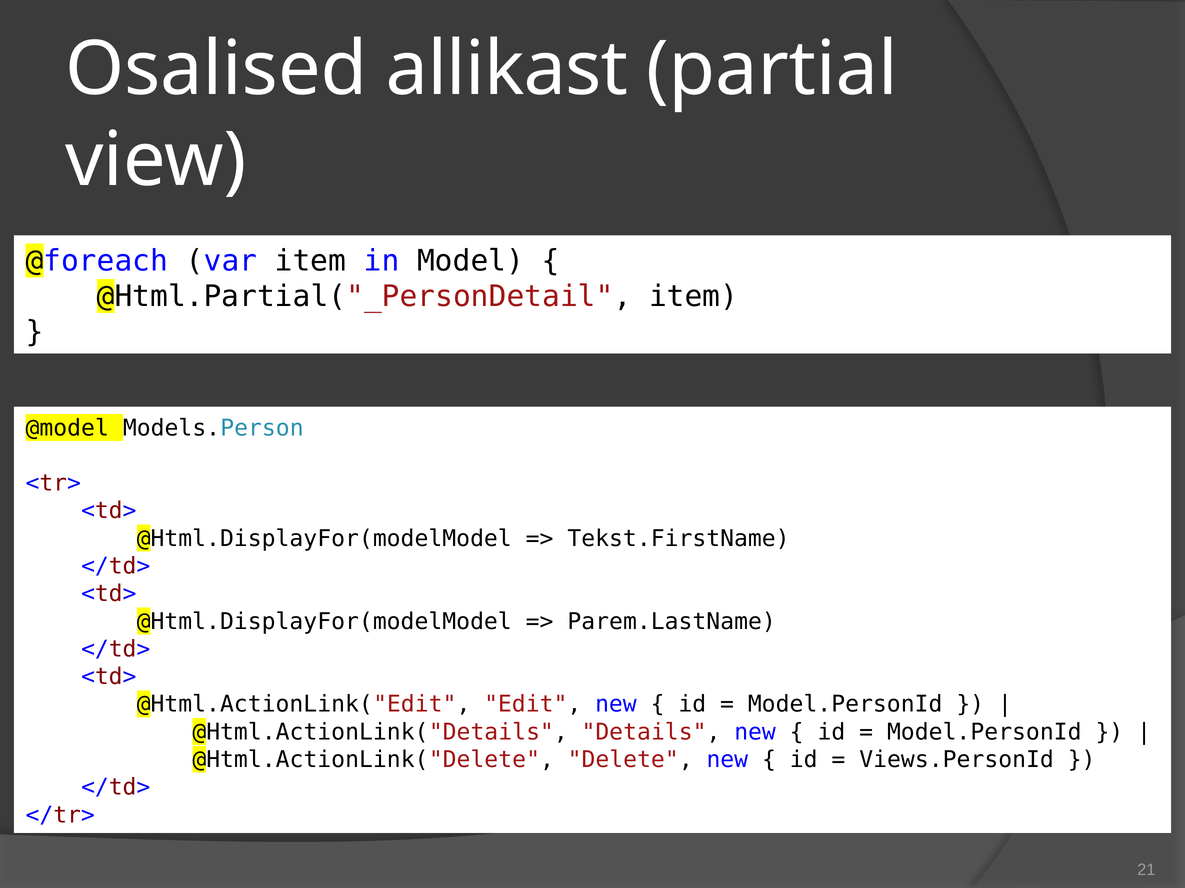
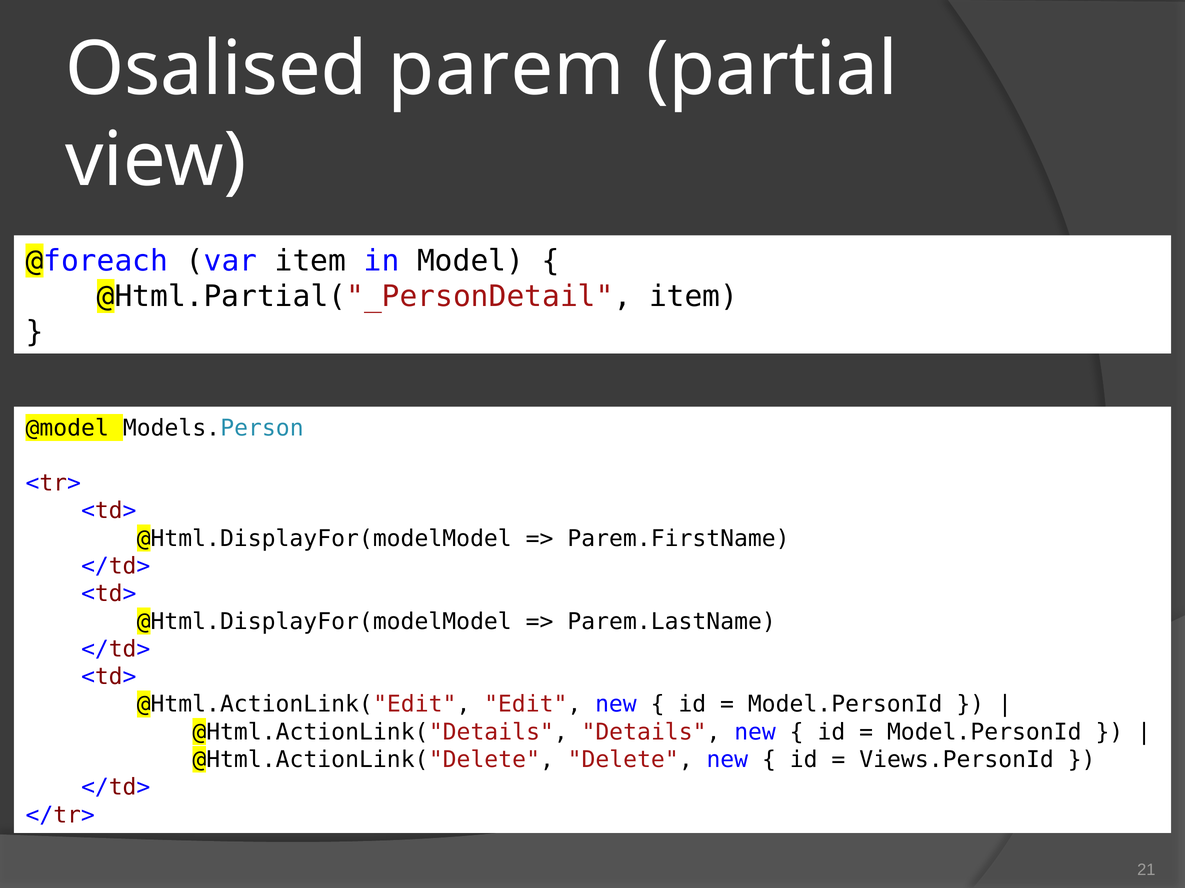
allikast: allikast -> parem (506, 69)
Tekst.FirstName: Tekst.FirstName -> Parem.FirstName (679, 539)
